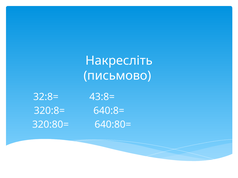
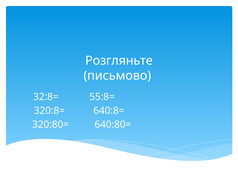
Накресліть: Накресліть -> Розгляньте (119, 61)
43:8=: 43:8= -> 55:8= (102, 97)
